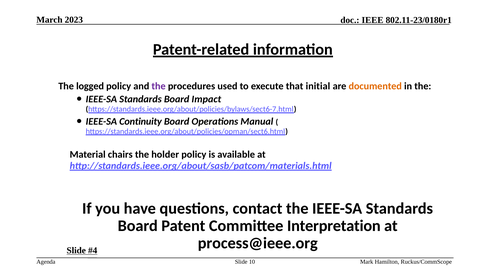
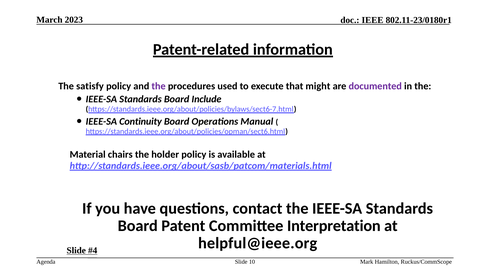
logged: logged -> satisfy (90, 86)
initial: initial -> might (318, 86)
documented colour: orange -> purple (375, 86)
Impact: Impact -> Include (206, 99)
process@ieee.org: process@ieee.org -> helpful@ieee.org (258, 244)
